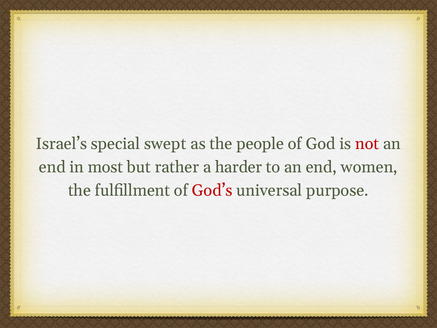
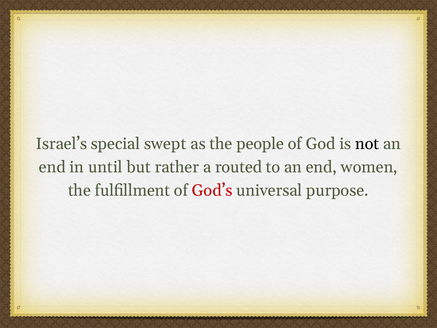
not colour: red -> black (367, 144)
most: most -> until (105, 167)
harder: harder -> routed (239, 167)
